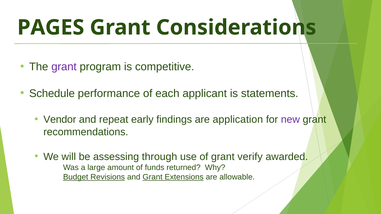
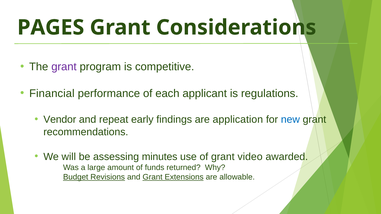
Schedule: Schedule -> Financial (52, 94)
statements: statements -> regulations (270, 94)
new colour: purple -> blue (290, 120)
through: through -> minutes (160, 157)
verify: verify -> video (250, 157)
